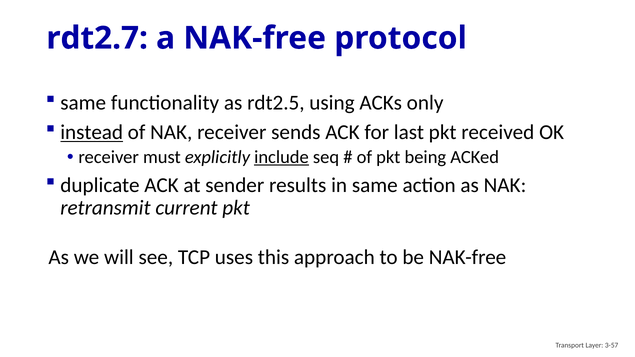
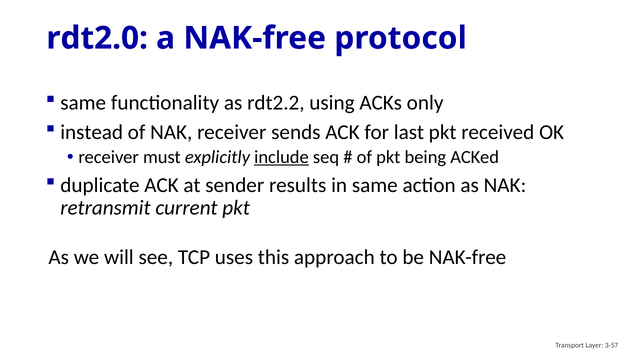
rdt2.7: rdt2.7 -> rdt2.0 (97, 38)
rdt2.5: rdt2.5 -> rdt2.2 (276, 103)
instead underline: present -> none (92, 132)
